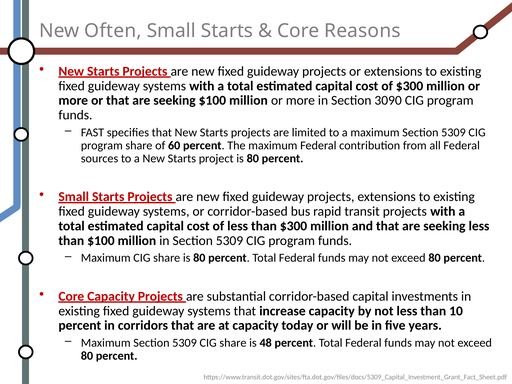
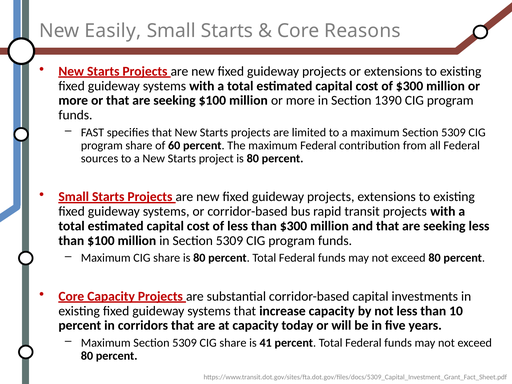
Often: Often -> Easily (113, 31)
3090: 3090 -> 1390 (388, 101)
48: 48 -> 41 (266, 343)
